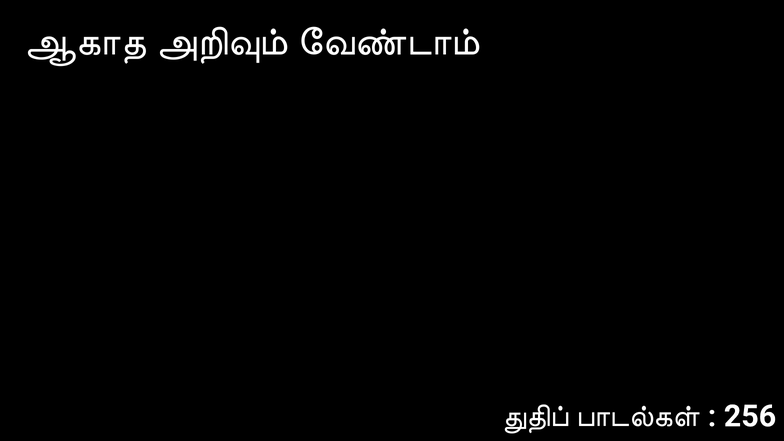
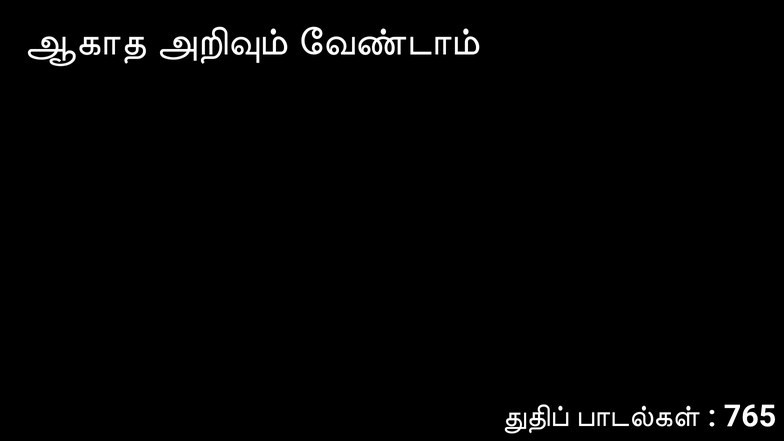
256: 256 -> 765 (750, 416)
